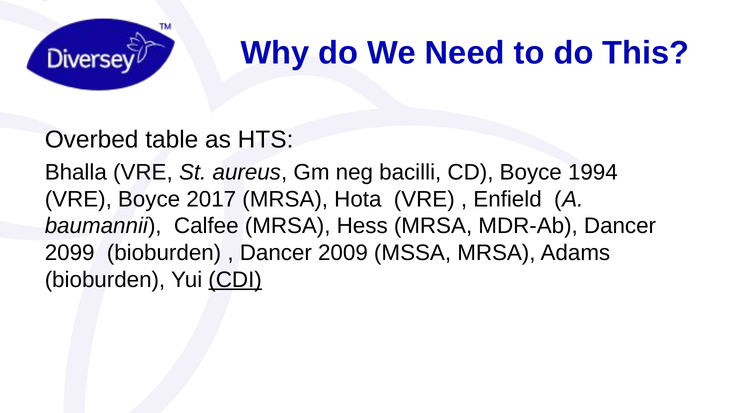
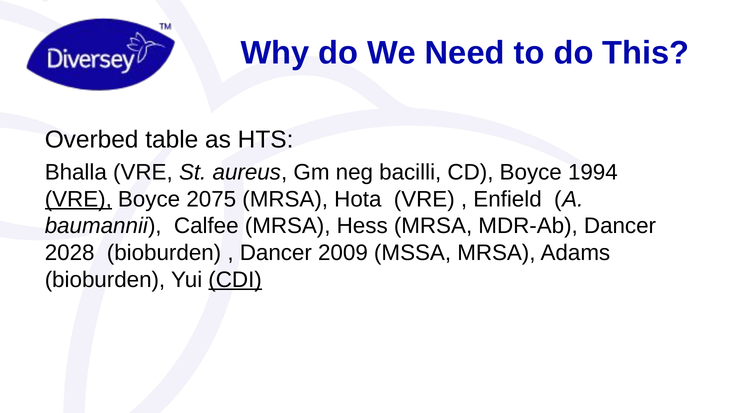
VRE underline: none -> present (78, 199)
2017: 2017 -> 2075 (211, 199)
2099: 2099 -> 2028 (70, 253)
